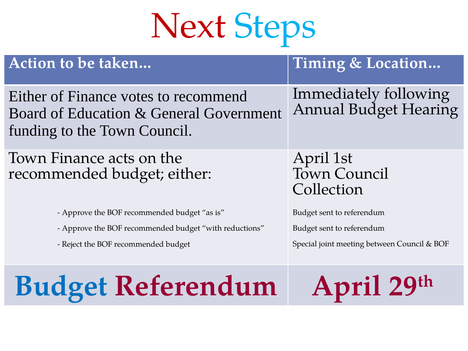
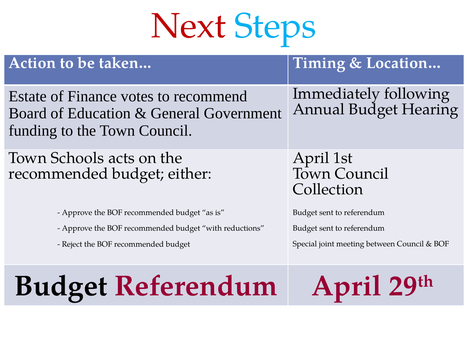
Either: Either -> Estate (28, 96)
Town Finance: Finance -> Schools (78, 158)
Budget colour: blue -> black (61, 286)
